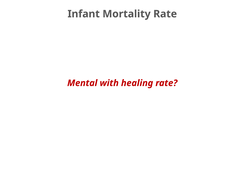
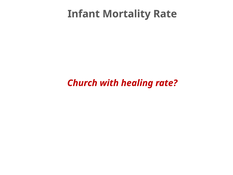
Mental: Mental -> Church (82, 83)
